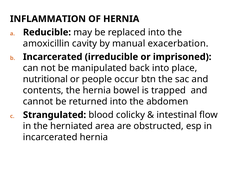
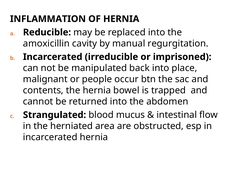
exacerbation: exacerbation -> regurgitation (178, 44)
nutritional: nutritional -> malignant (45, 79)
colicky: colicky -> mucus (131, 115)
